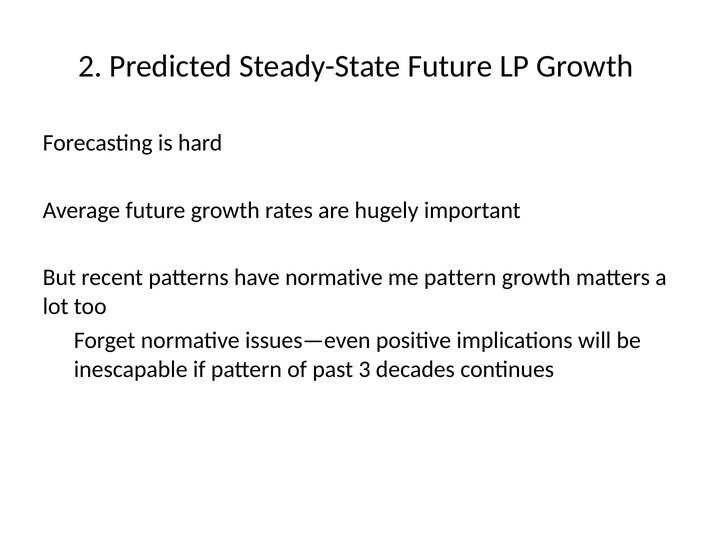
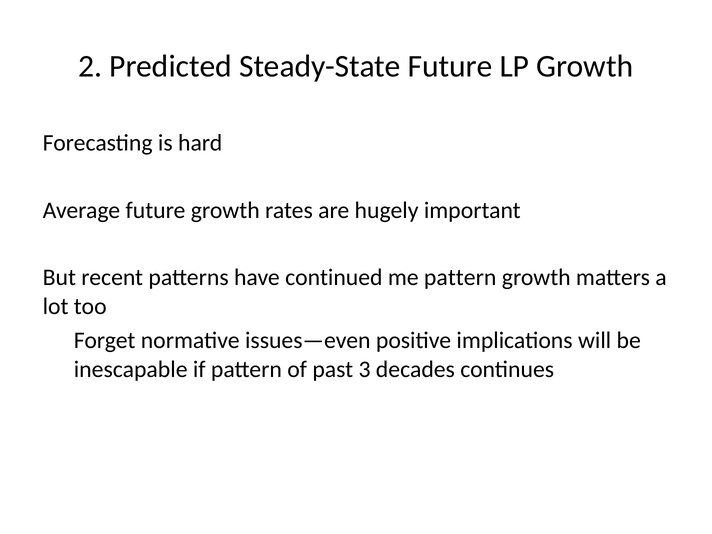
have normative: normative -> continued (334, 278)
